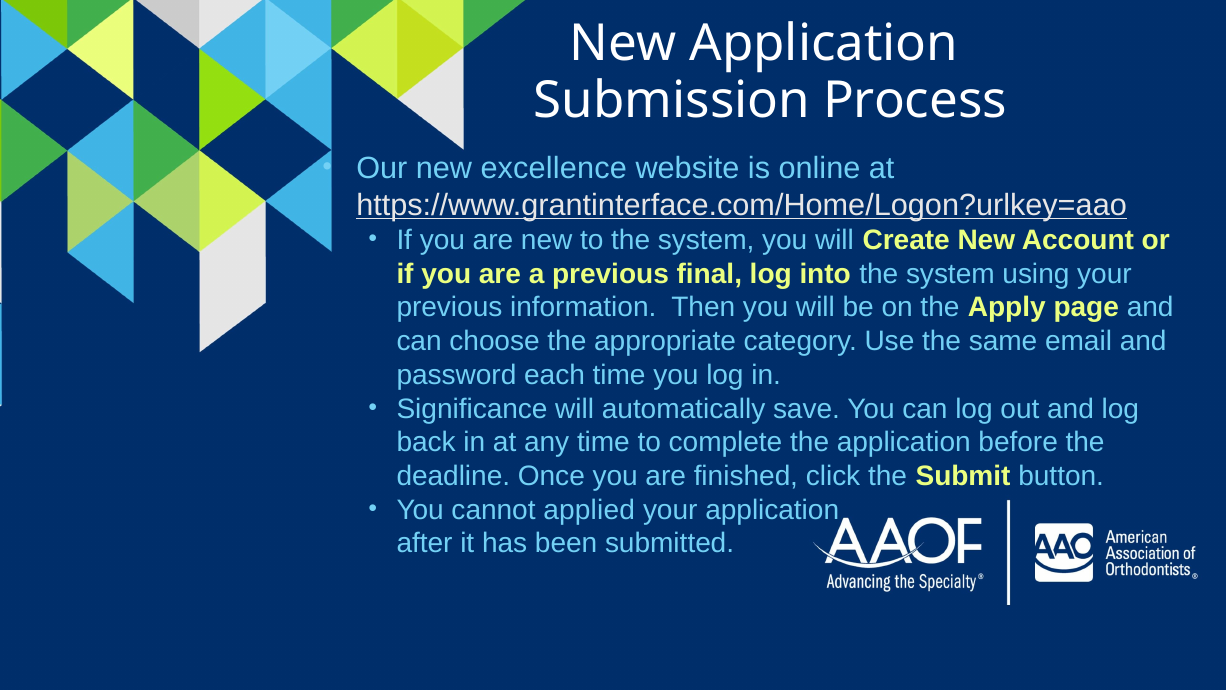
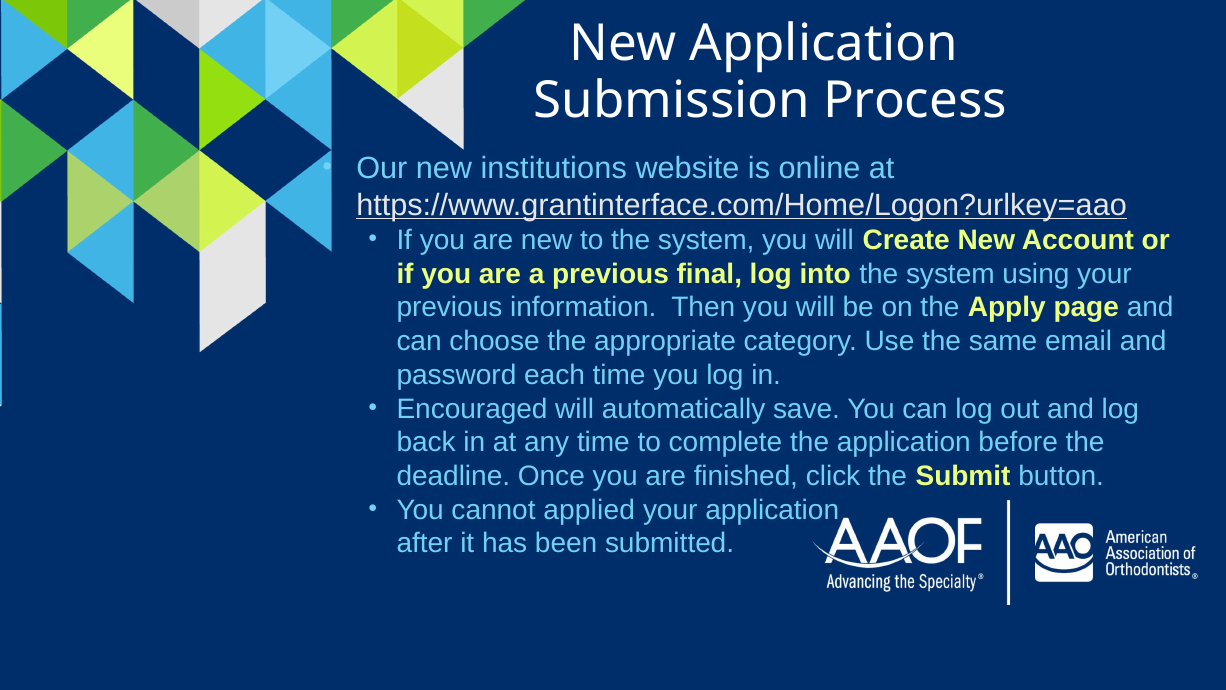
excellence: excellence -> institutions (554, 168)
Significance: Significance -> Encouraged (472, 409)
